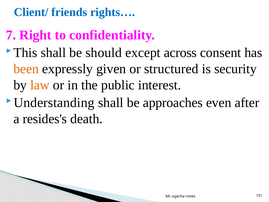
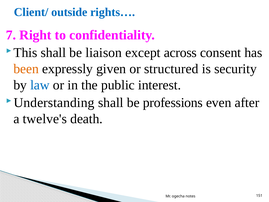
friends: friends -> outside (69, 12)
should: should -> liaison (104, 53)
law colour: orange -> blue (40, 85)
approaches: approaches -> professions (173, 103)
resides's: resides's -> twelve's (45, 119)
